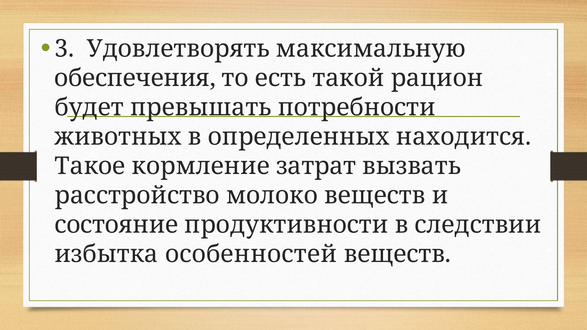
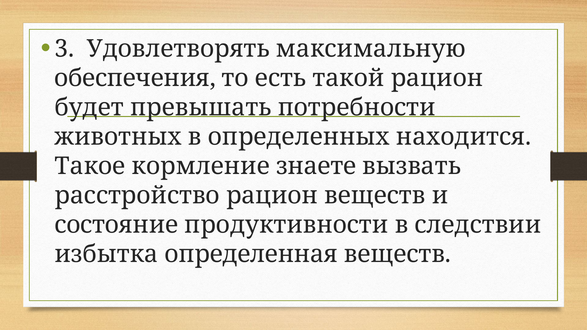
затрат: затрат -> знаете (316, 166)
расстройство молоко: молоко -> рацион (272, 195)
особенностей: особенностей -> определенная (251, 254)
